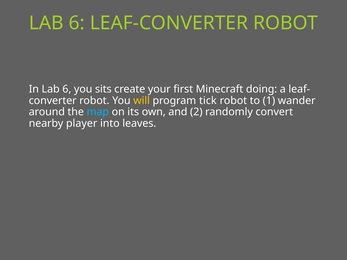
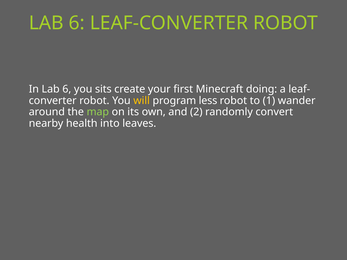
tick: tick -> less (208, 101)
map colour: light blue -> light green (98, 112)
player: player -> health (82, 123)
